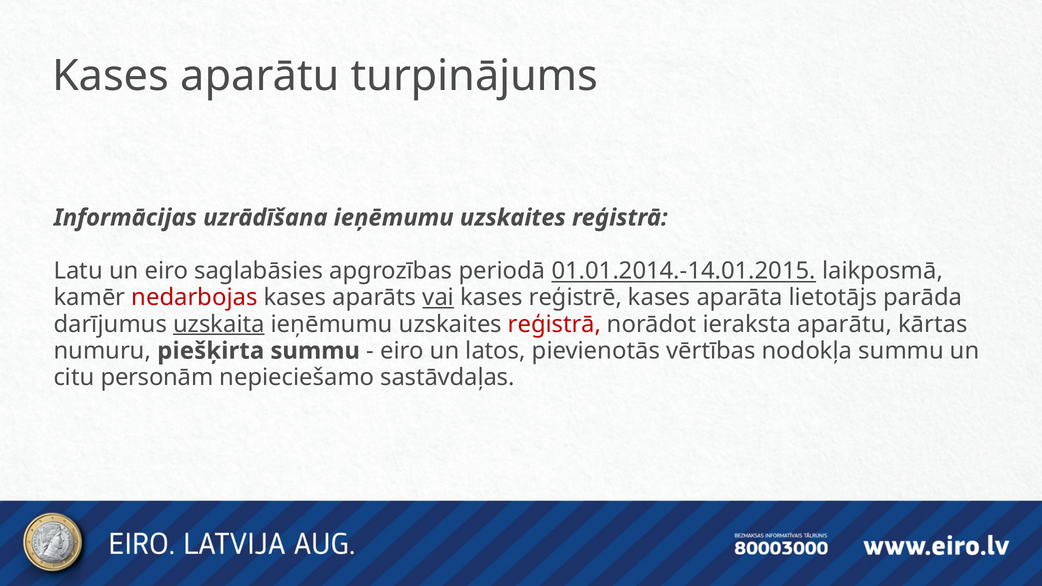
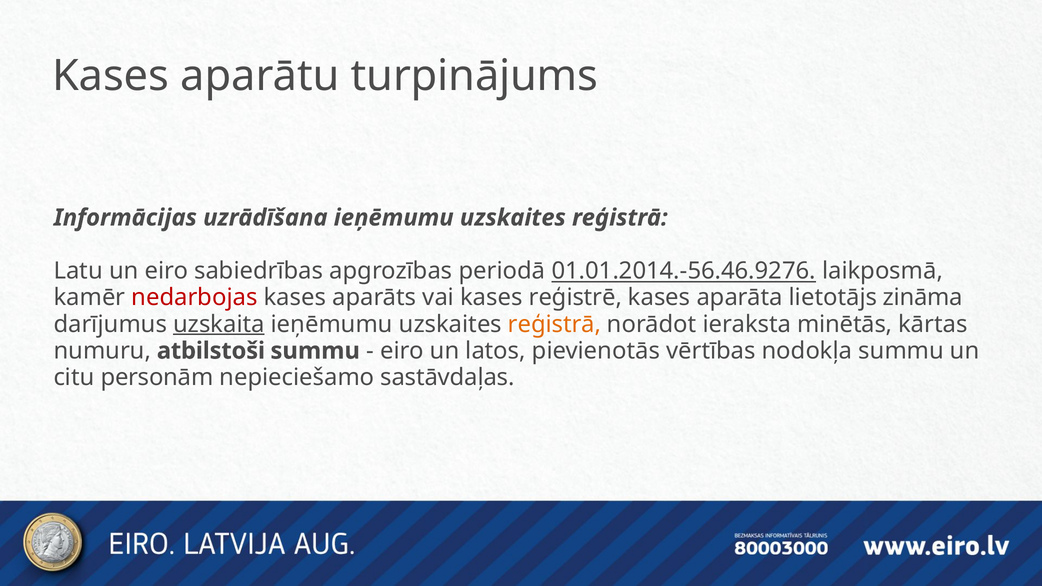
saglabāsies: saglabāsies -> sabiedrības (259, 271)
01.01.2014.-14.01.2015: 01.01.2014.-14.01.2015 -> 01.01.2014.-56.46.9276 (684, 271)
vai underline: present -> none (438, 298)
parāda: parāda -> zināma (923, 298)
reģistrā colour: red -> orange (554, 324)
ieraksta aparātu: aparātu -> minētās (845, 324)
piešķirta: piešķirta -> atbilstoši (211, 351)
